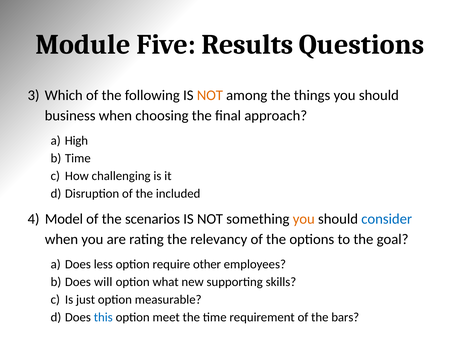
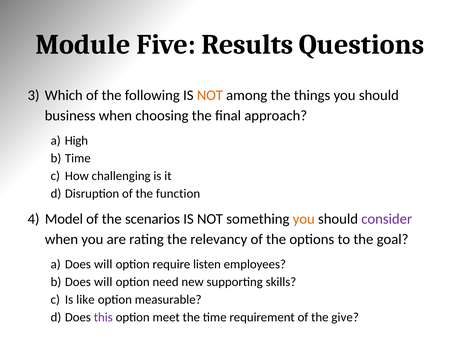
included: included -> function (178, 193)
consider colour: blue -> purple (387, 219)
less: less -> will (103, 264)
other: other -> listen (207, 264)
what: what -> need (166, 282)
just: just -> like (85, 300)
this colour: blue -> purple (103, 317)
bars: bars -> give (345, 317)
